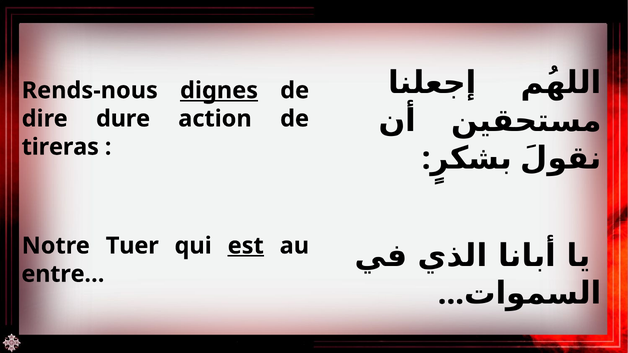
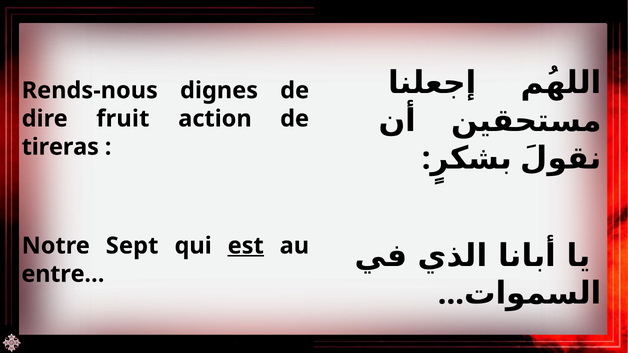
dignes underline: present -> none (219, 90)
dure: dure -> fruit (123, 119)
Tuer: Tuer -> Sept (132, 246)
